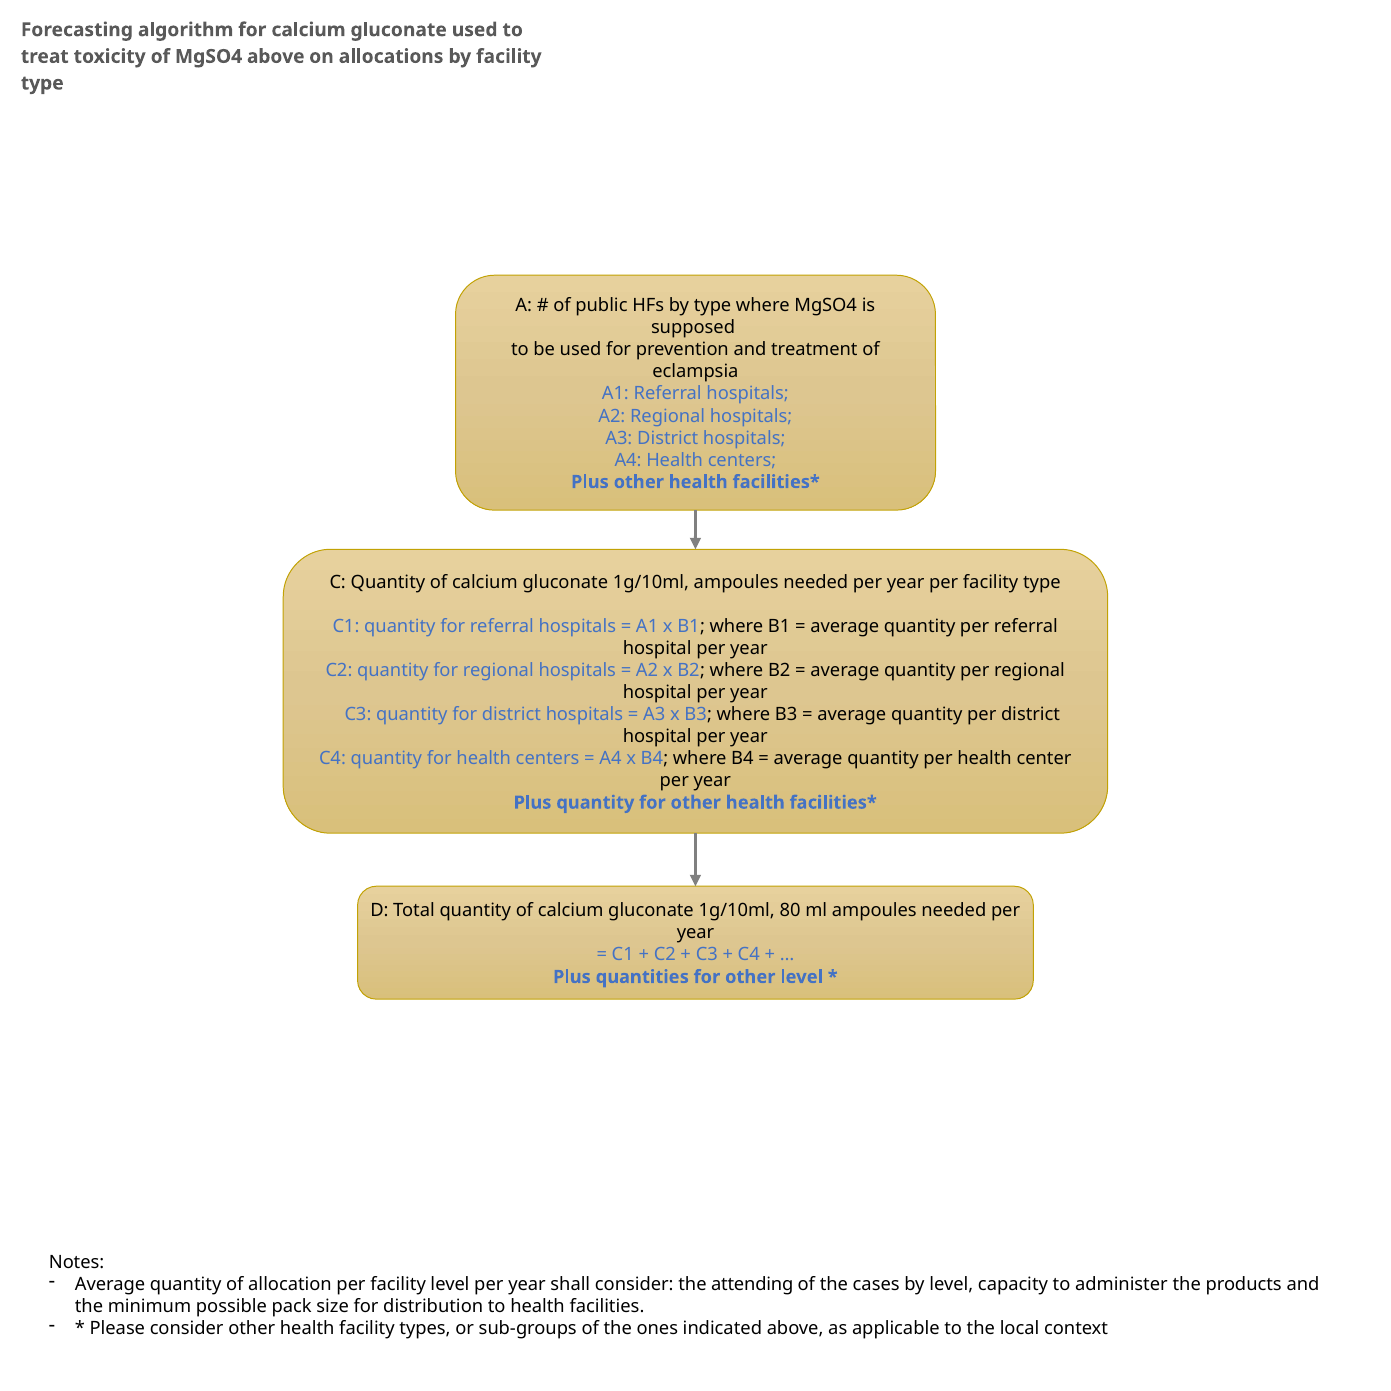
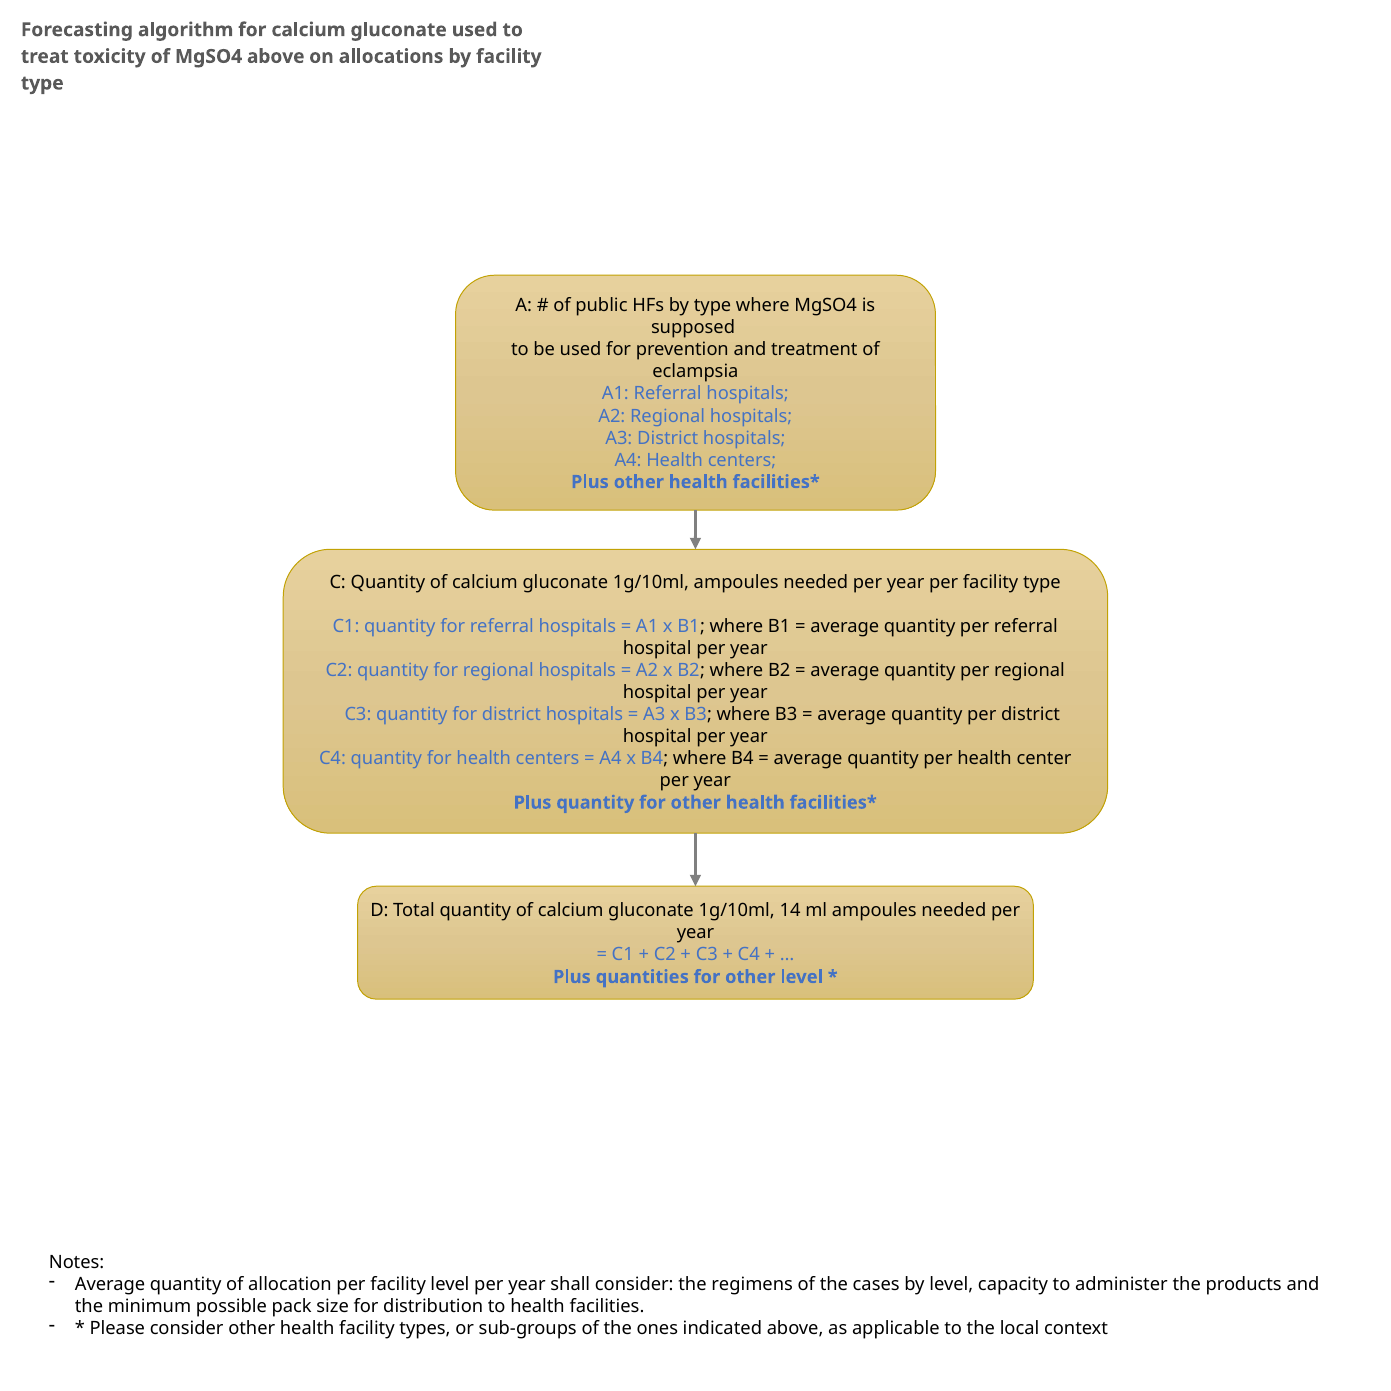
80: 80 -> 14 (790, 911)
attending: attending -> regimens (752, 1284)
